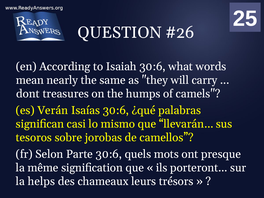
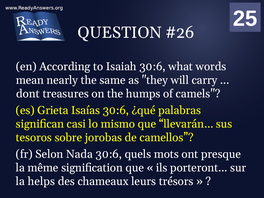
Verán: Verán -> Grieta (53, 110)
Parte: Parte -> Nada (79, 154)
